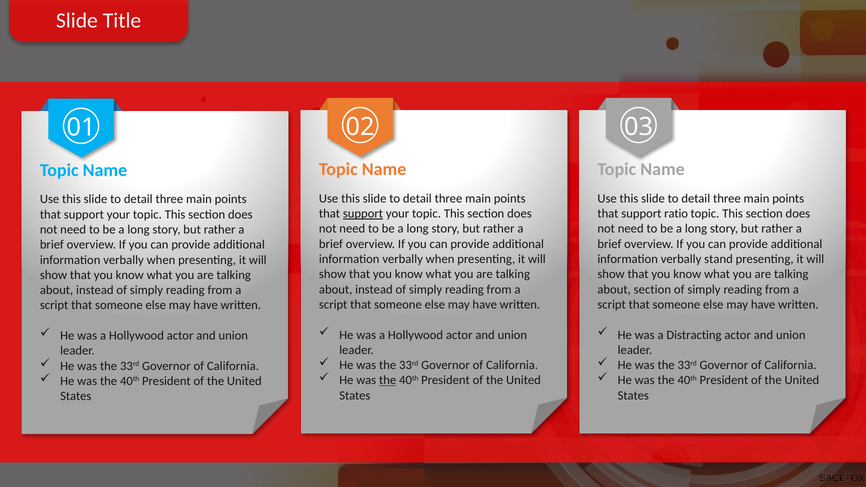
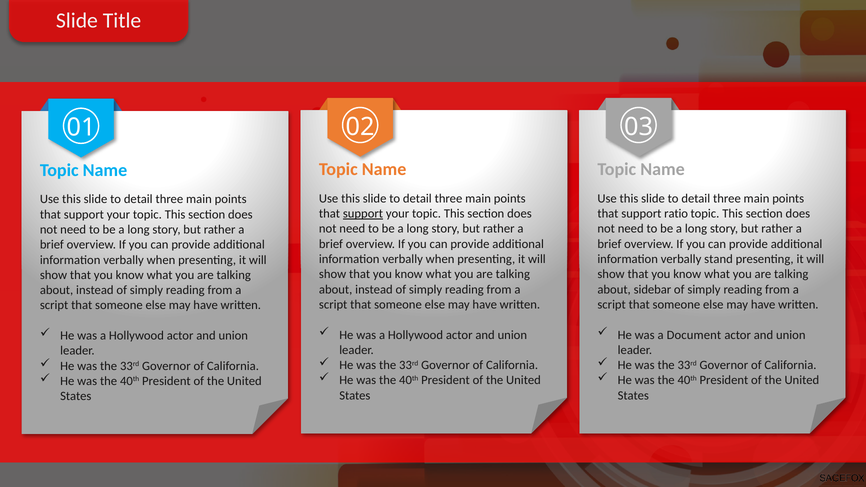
about section: section -> sidebar (652, 289)
Distracting: Distracting -> Document (694, 335)
the underline: present -> none (388, 380)
